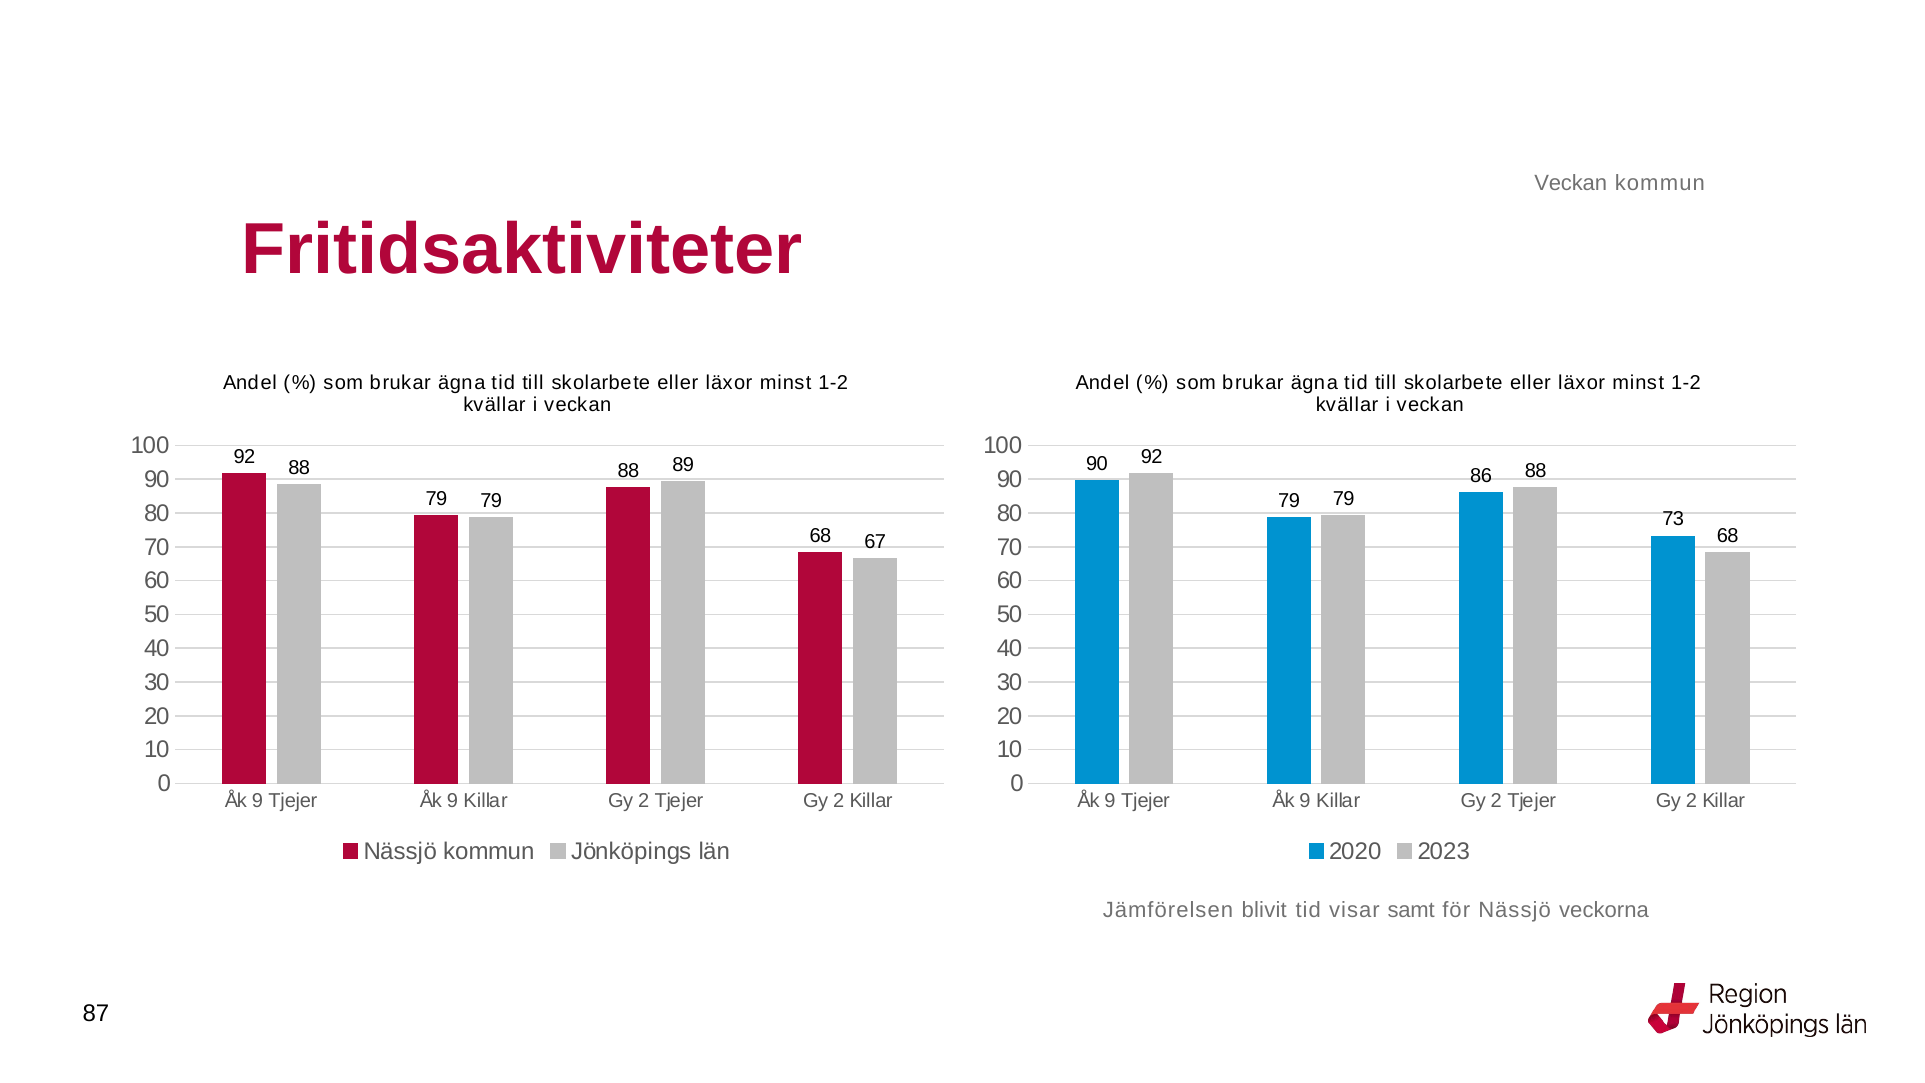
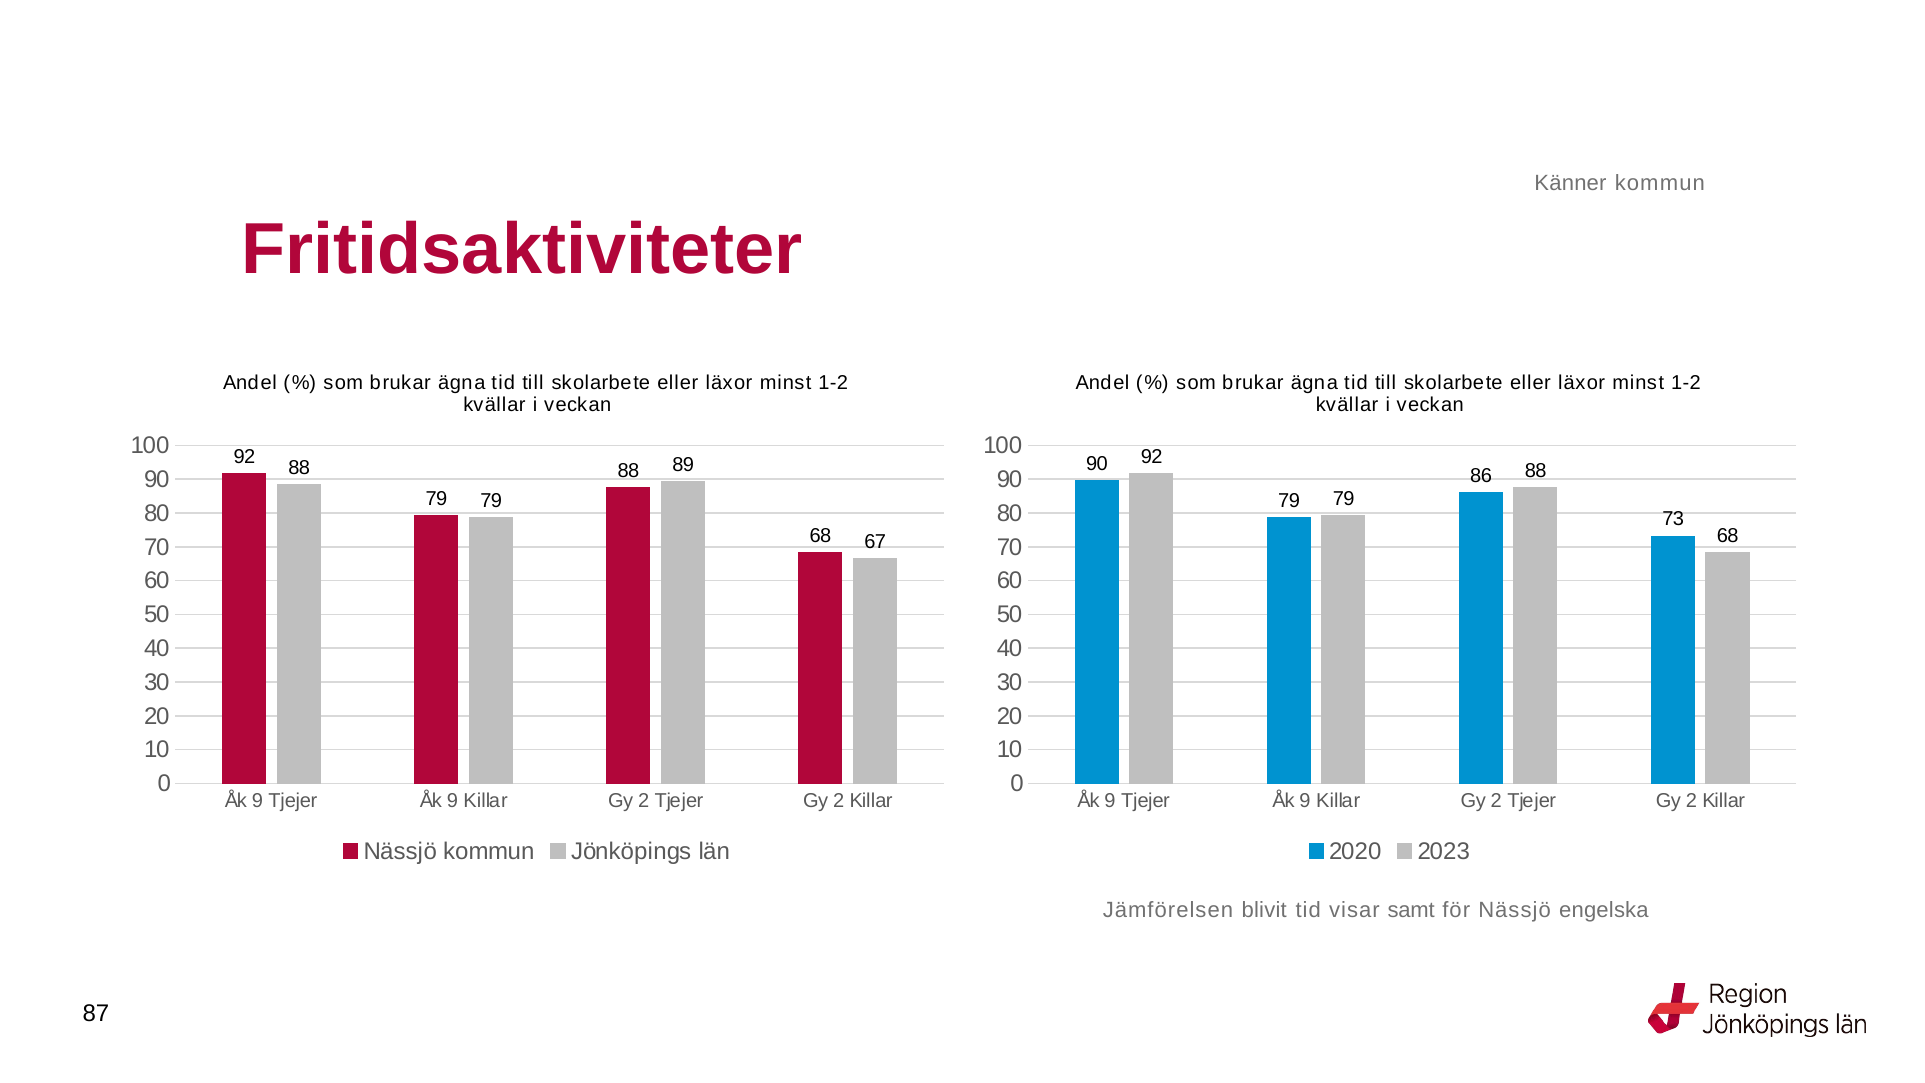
Veckan: Veckan -> Känner (1570, 183)
veckorna: veckorna -> engelska (1604, 910)
